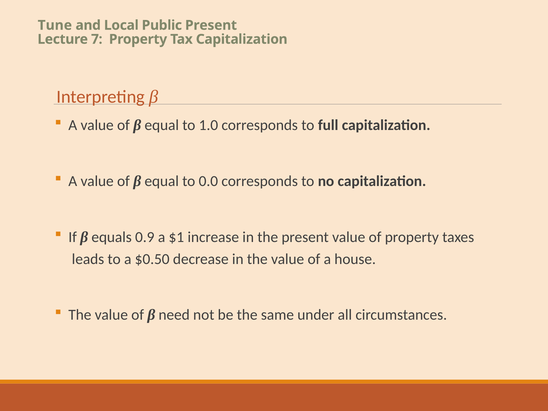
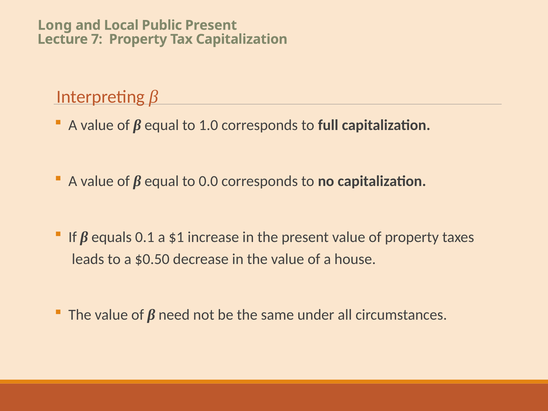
Tune: Tune -> Long (55, 25)
0.9: 0.9 -> 0.1 (145, 237)
